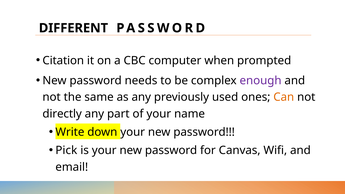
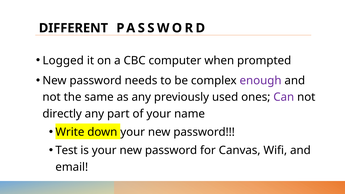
Citation: Citation -> Logged (63, 60)
Can colour: orange -> purple (284, 97)
Pick: Pick -> Test (66, 150)
